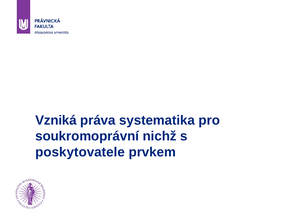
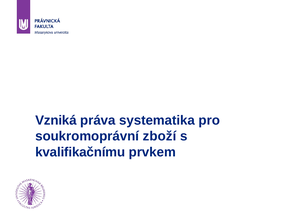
nichž: nichž -> zboží (160, 136)
poskytovatele: poskytovatele -> kvalifikačnímu (80, 152)
